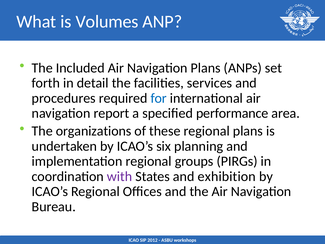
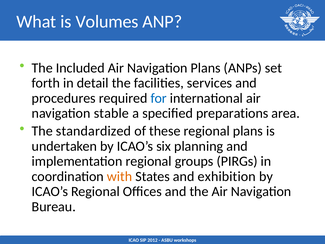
report: report -> stable (111, 113)
performance: performance -> preparations (232, 113)
organizations: organizations -> standardized (93, 131)
with colour: purple -> orange (120, 176)
